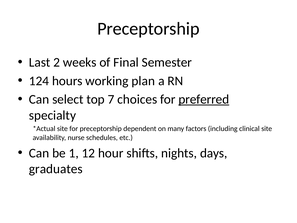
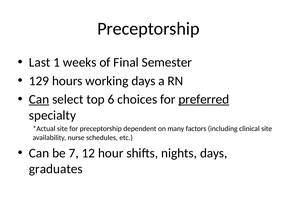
2: 2 -> 1 (57, 62)
124: 124 -> 129 (39, 81)
working plan: plan -> days (143, 81)
Can underline: none -> present (39, 99)
7: 7 -> 6 (111, 99)
1: 1 -> 7 (74, 153)
